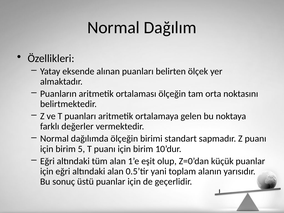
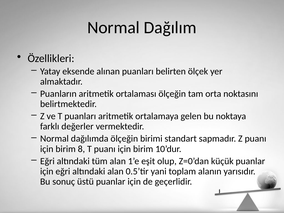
5: 5 -> 8 (81, 149)
